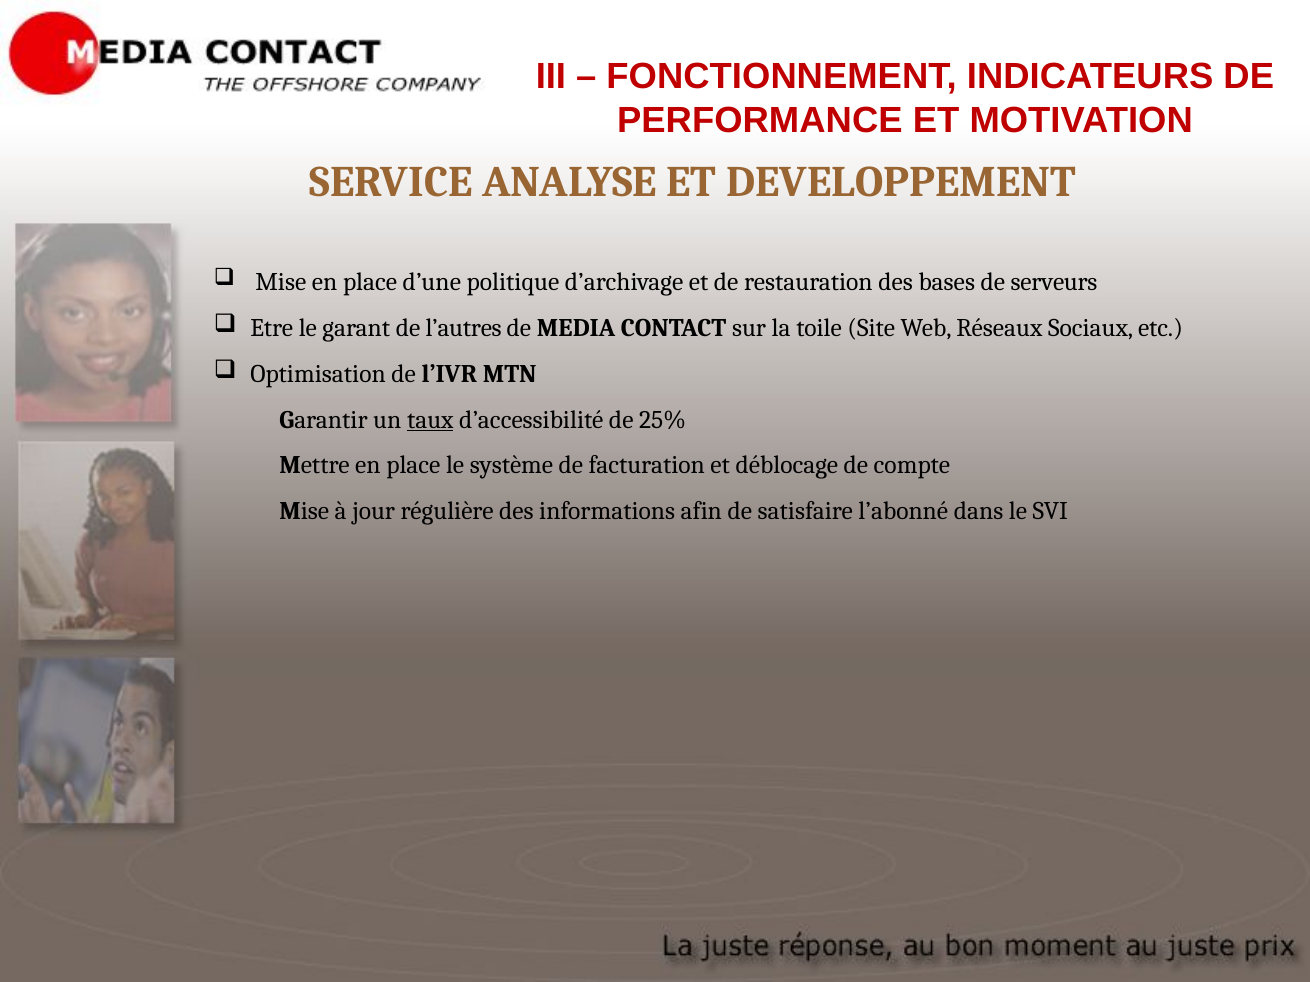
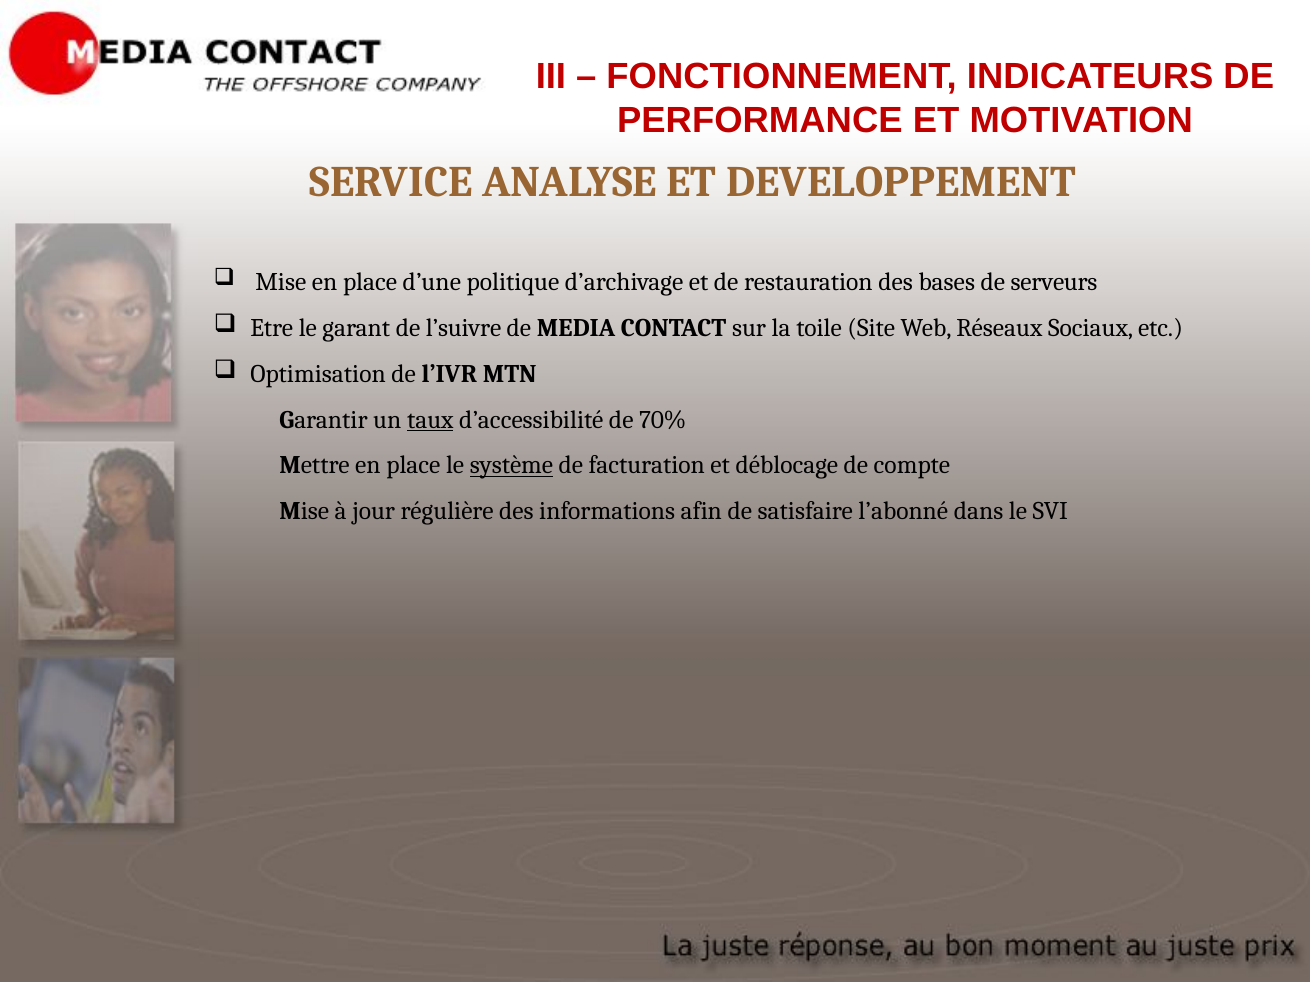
l’autres: l’autres -> l’suivre (464, 328)
25%: 25% -> 70% (663, 420)
système underline: none -> present (511, 466)
